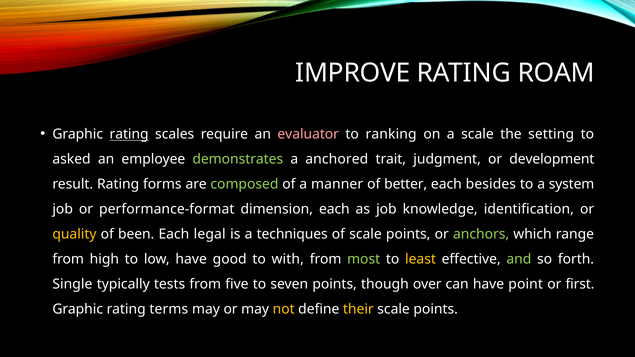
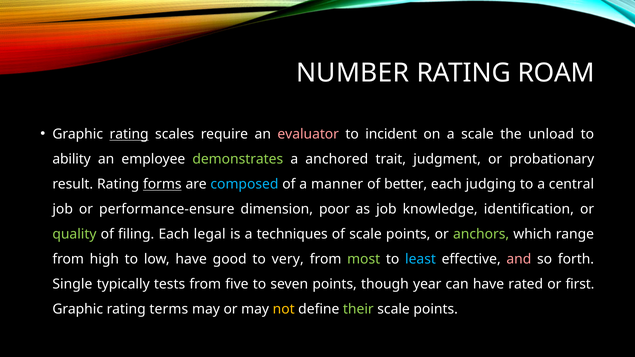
IMPROVE: IMPROVE -> NUMBER (353, 73)
ranking: ranking -> incident (391, 134)
setting: setting -> unload (551, 134)
asked: asked -> ability (72, 159)
development: development -> probationary (552, 159)
forms underline: none -> present (162, 184)
composed colour: light green -> light blue (244, 184)
besides: besides -> judging (491, 184)
system: system -> central (571, 184)
performance-format: performance-format -> performance-ensure (167, 209)
dimension each: each -> poor (334, 209)
quality colour: yellow -> light green (74, 234)
been: been -> filing (136, 234)
with: with -> very (288, 259)
least colour: yellow -> light blue (421, 259)
and colour: light green -> pink (519, 259)
over: over -> year (427, 284)
point: point -> rated (526, 284)
their colour: yellow -> light green (358, 309)
